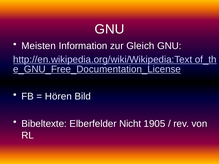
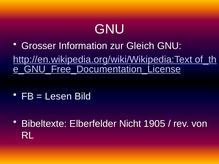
Meisten: Meisten -> Grosser (39, 46)
Hören: Hören -> Lesen (58, 97)
